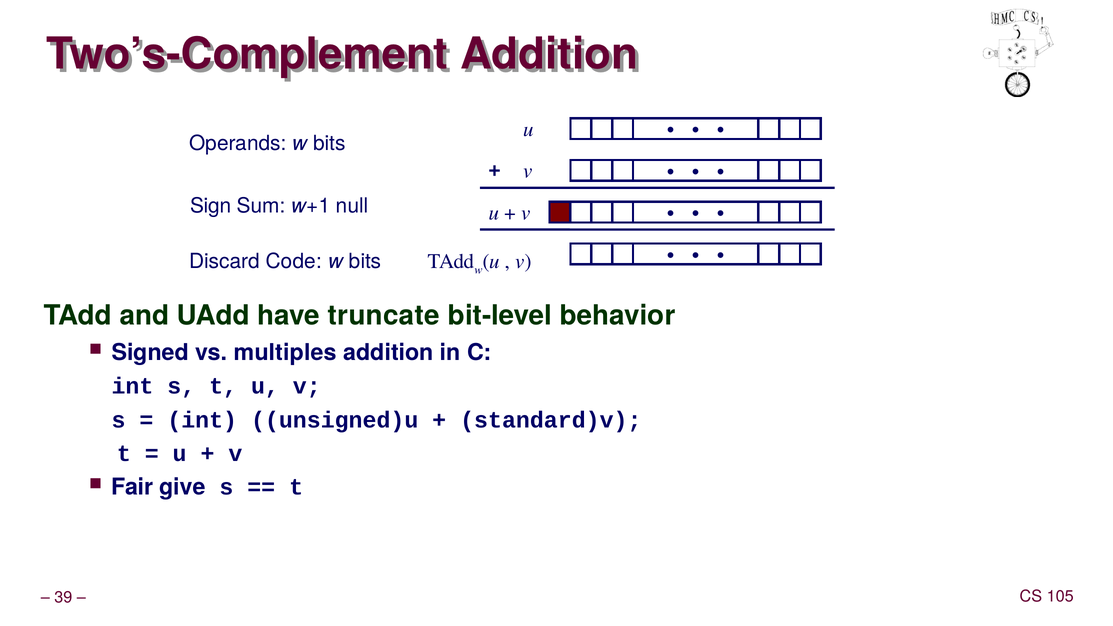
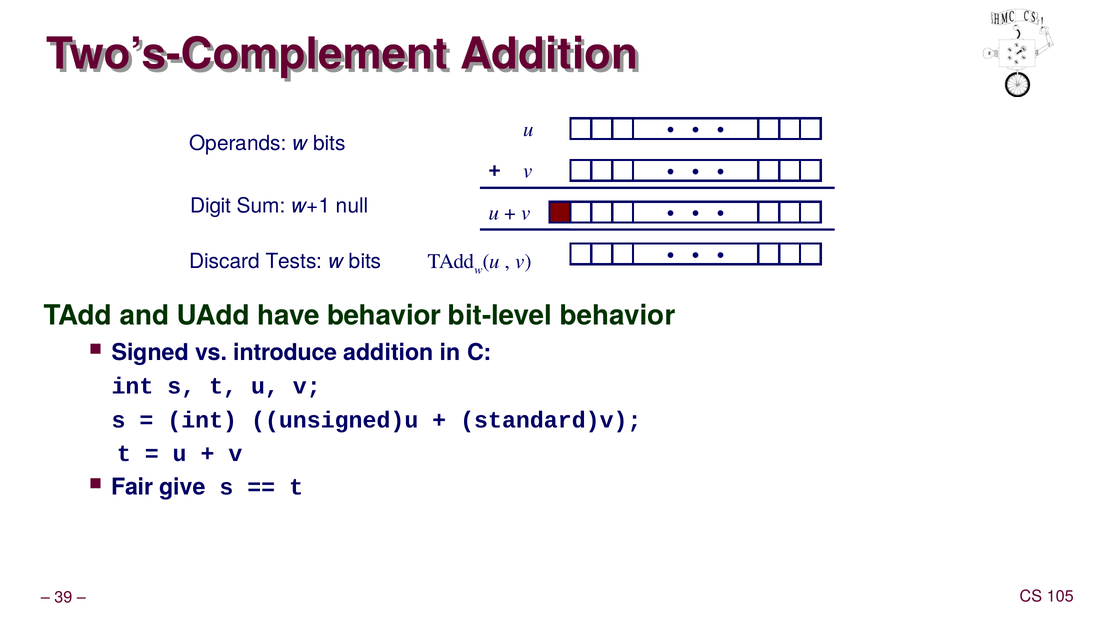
Sign: Sign -> Digit (211, 206)
Code: Code -> Tests (294, 262)
have truncate: truncate -> behavior (384, 316)
multiples: multiples -> introduce (285, 353)
